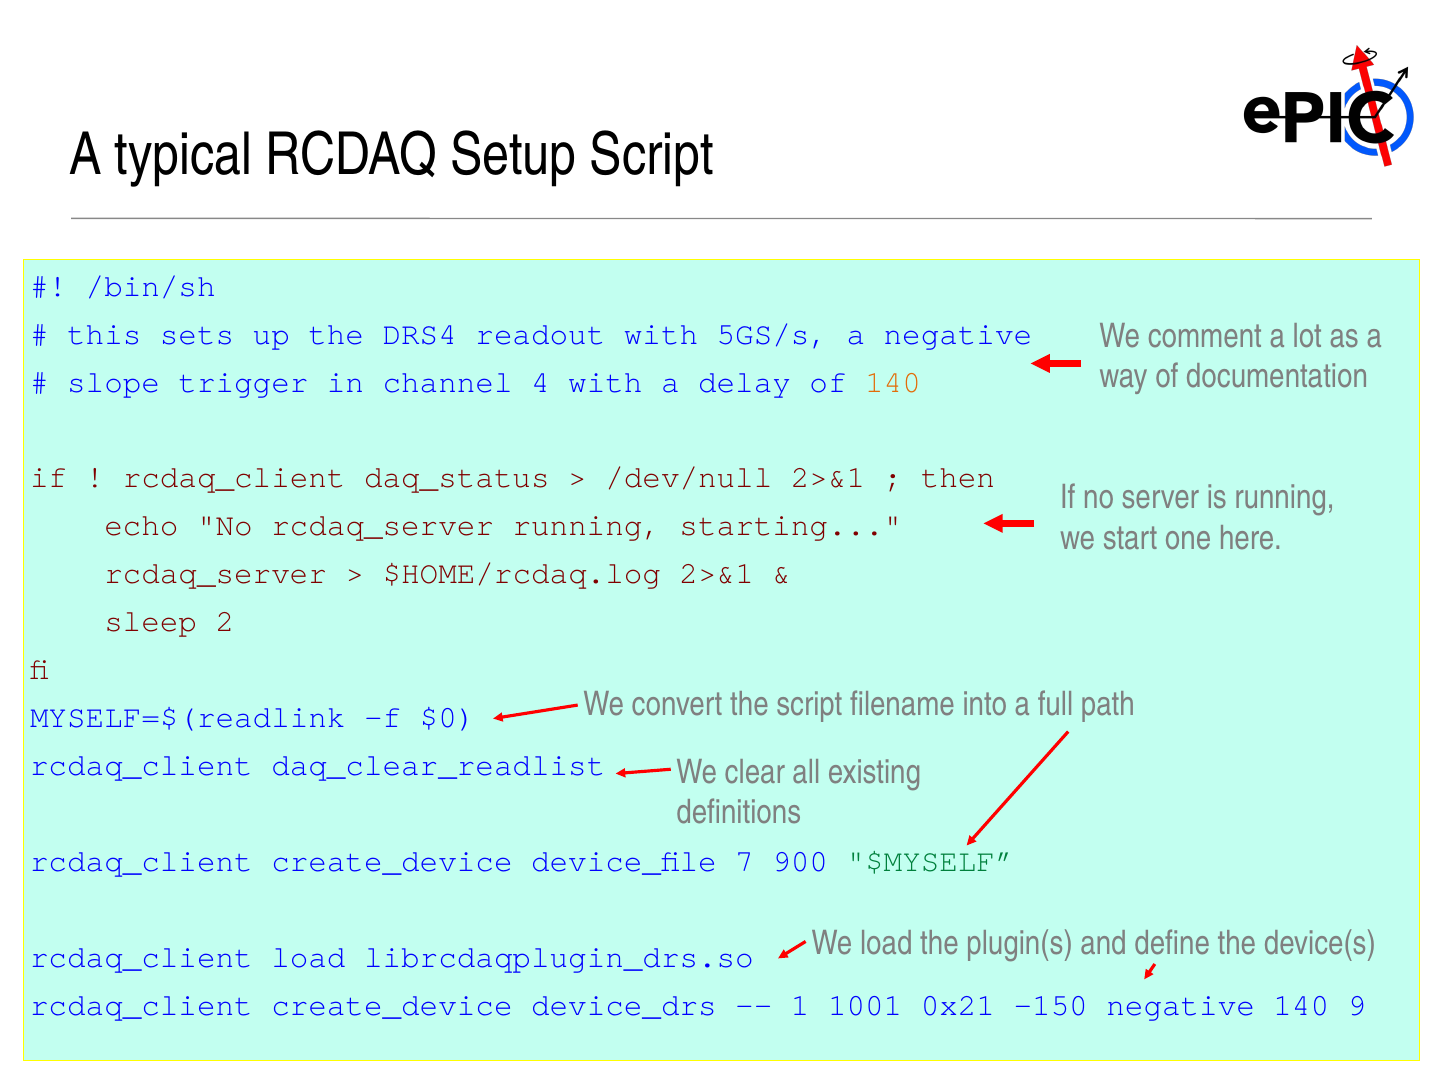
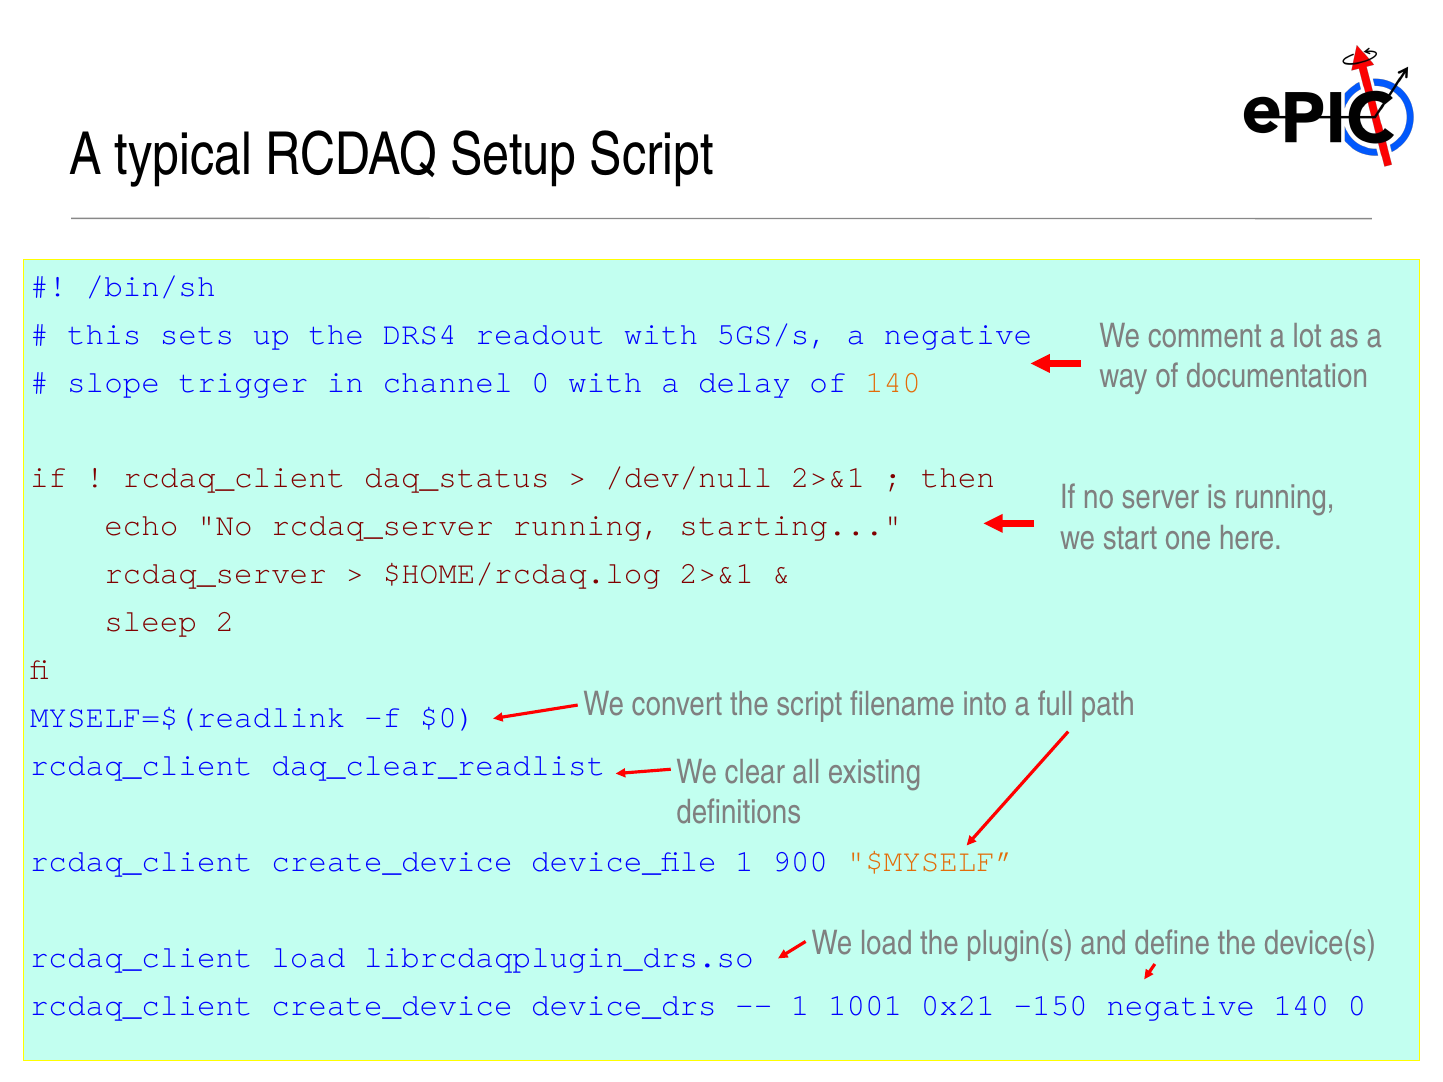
channel 4: 4 -> 0 (540, 382)
device_file 7: 7 -> 1 (745, 861)
$MYSELF colour: green -> orange (930, 861)
140 9: 9 -> 0 (1357, 1005)
